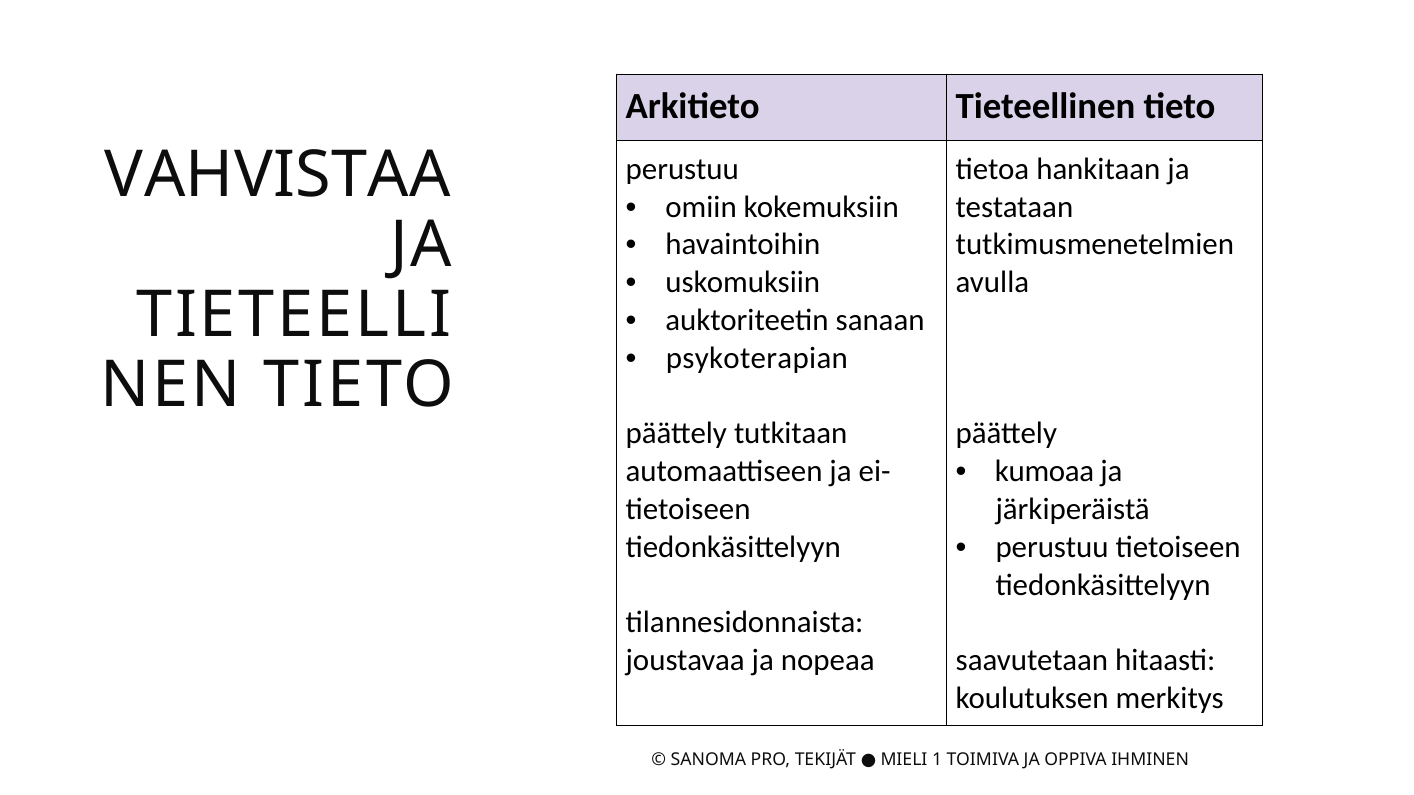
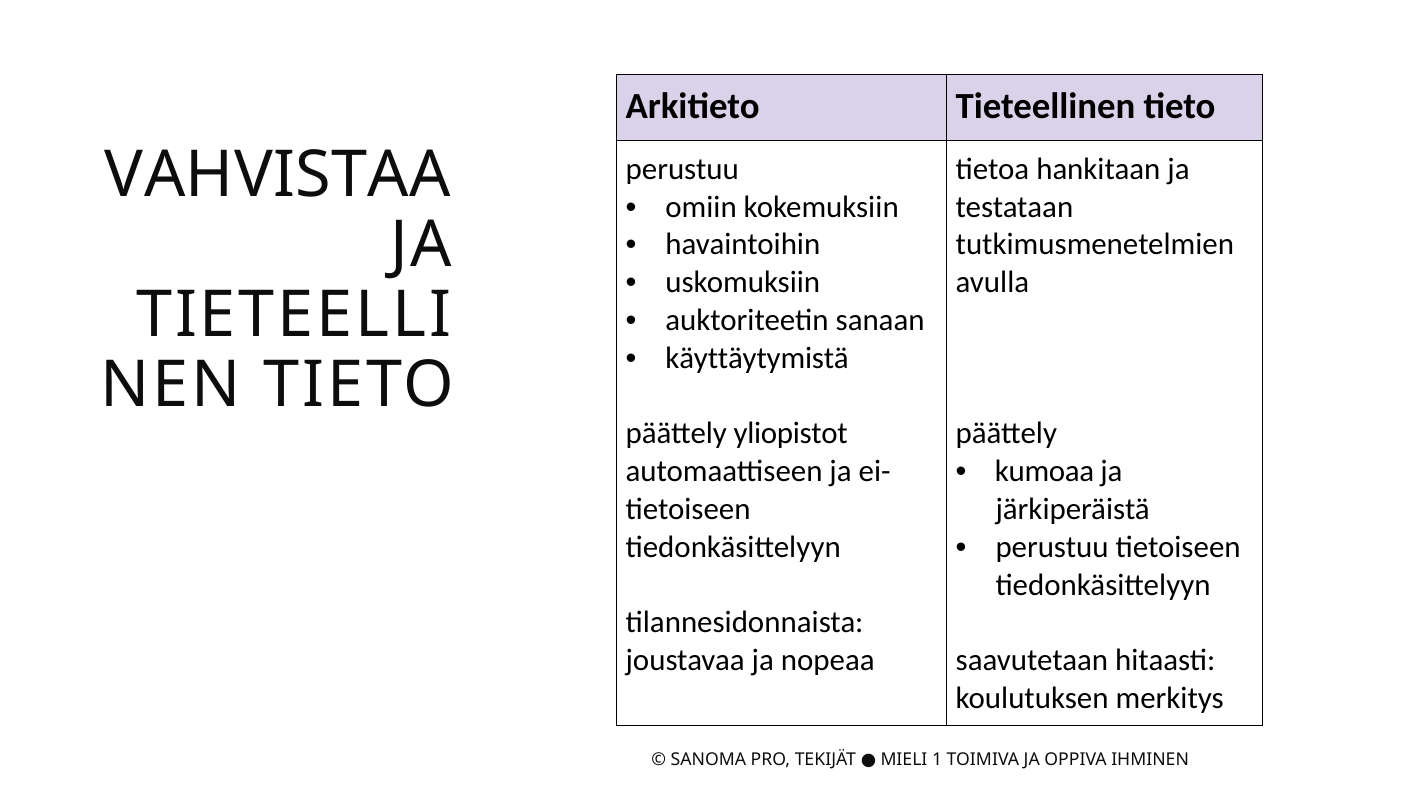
psykoterapian: psykoterapian -> käyttäytymistä (757, 358)
tutkitaan: tutkitaan -> yliopistot (791, 434)
